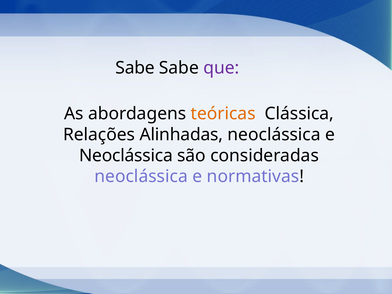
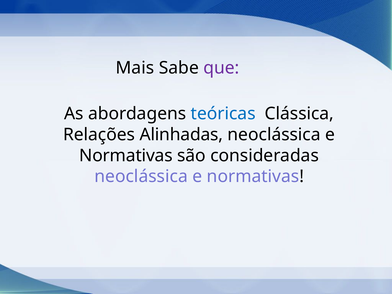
Sabe: Sabe -> Mais (135, 68)
teóricas colour: orange -> blue (223, 114)
Neoclássica: Neoclássica -> Normativas (126, 156)
